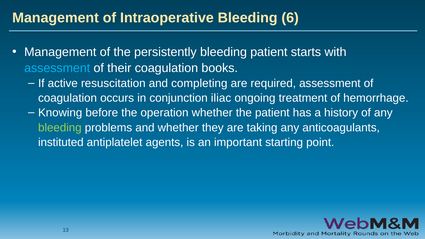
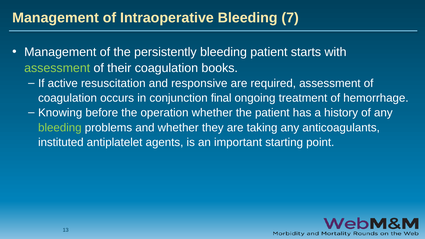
6: 6 -> 7 (290, 18)
assessment colour: light blue -> light green (57, 68)
completing: completing -> responsive (199, 83)
iliac: iliac -> final (221, 98)
